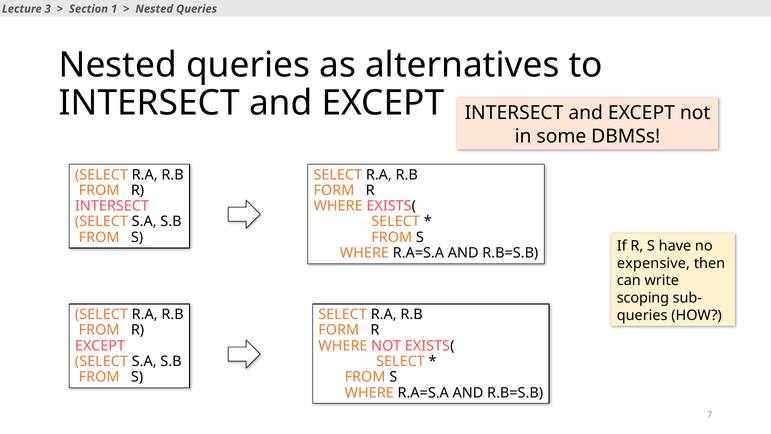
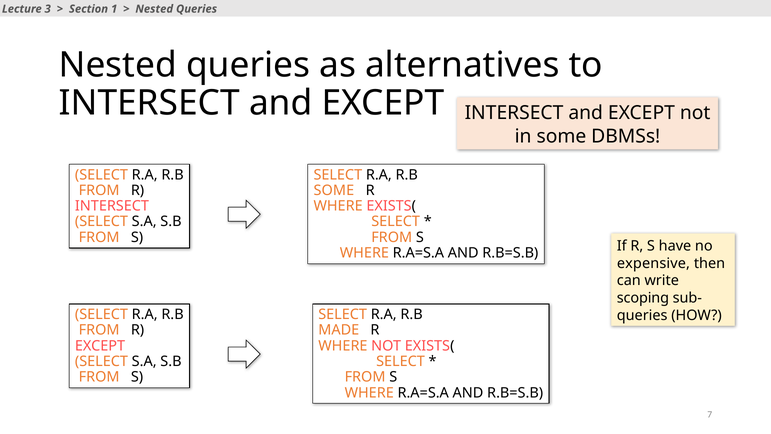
FORM: FORM -> SOME (334, 190)
FORM: FORM -> MADE (339, 330)
